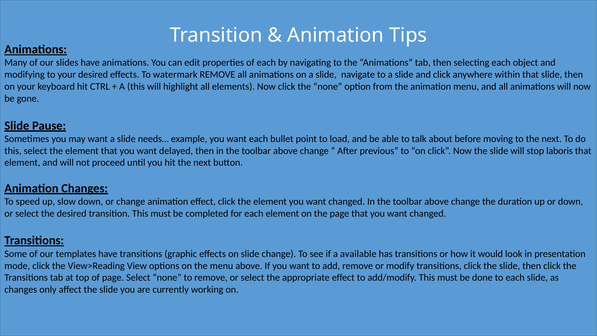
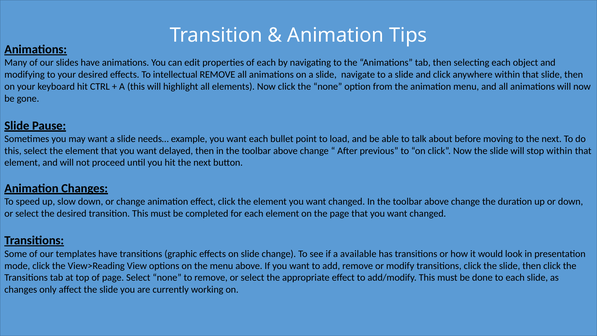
watermark: watermark -> intellectual (175, 75)
stop laboris: laboris -> within (559, 151)
